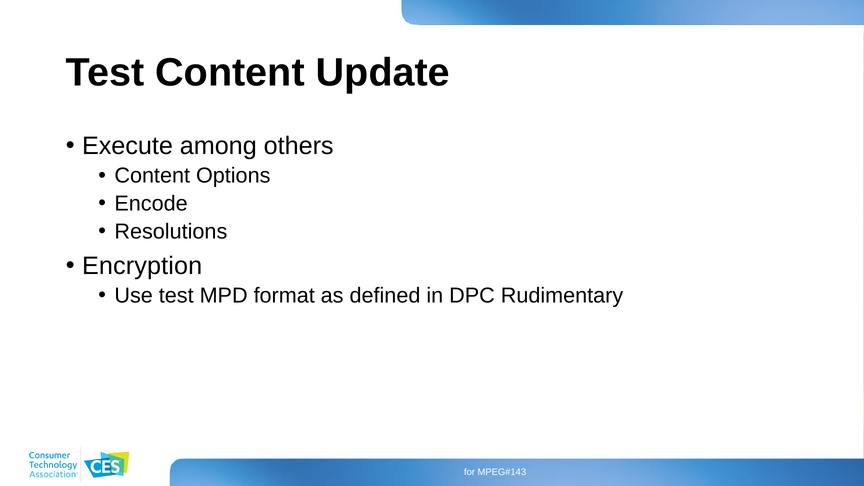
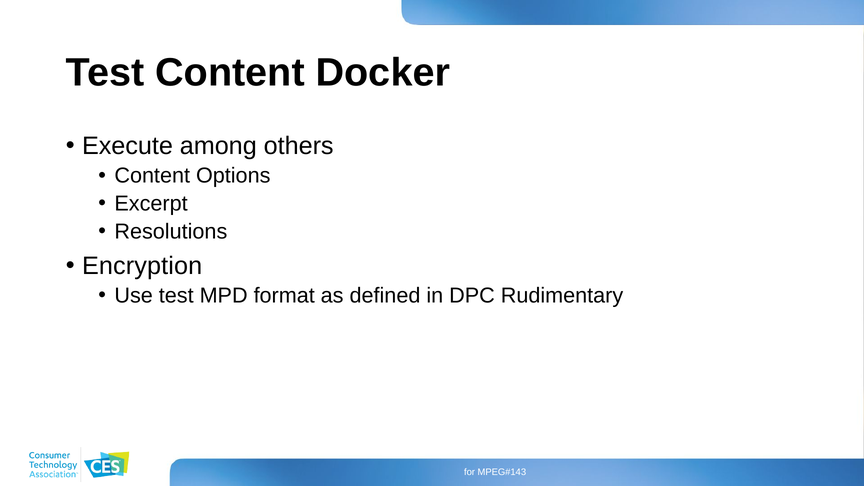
Update: Update -> Docker (383, 73)
Encode: Encode -> Excerpt (151, 204)
